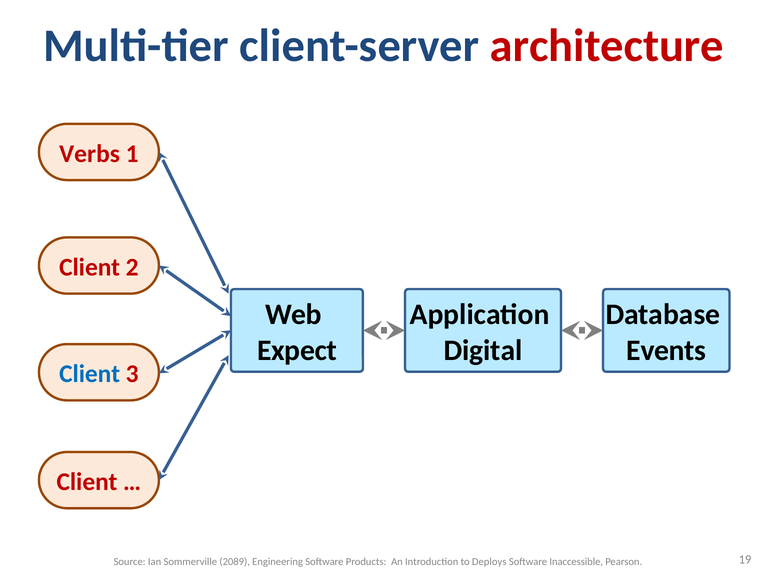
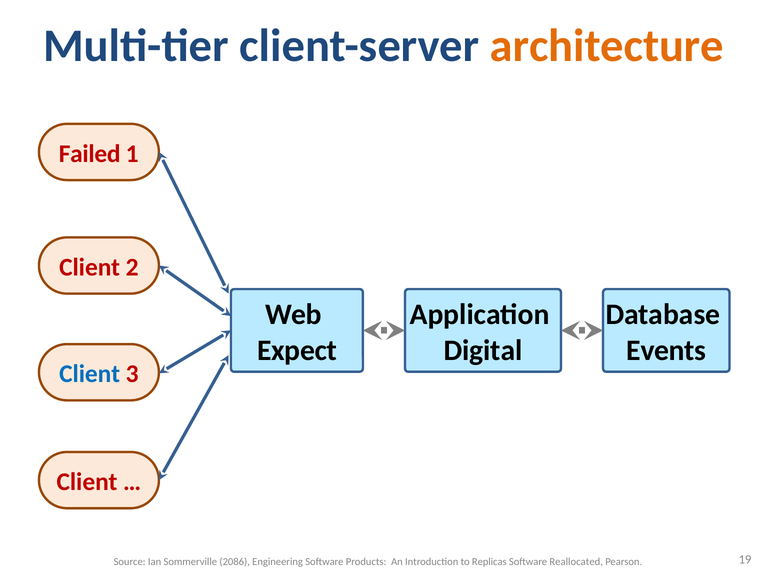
architecture colour: red -> orange (607, 46)
Verbs: Verbs -> Failed (90, 154)
2089: 2089 -> 2086 (235, 561)
Deploys: Deploys -> Replicas (489, 561)
Inaccessible: Inaccessible -> Reallocated (576, 561)
